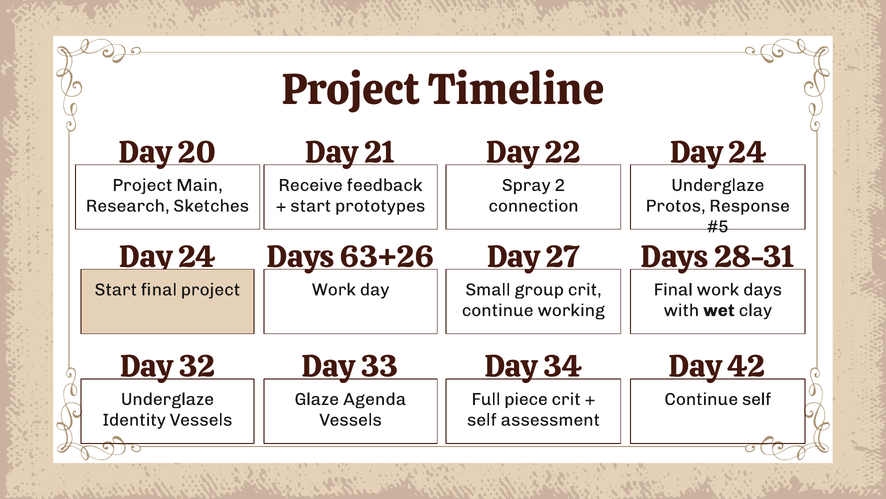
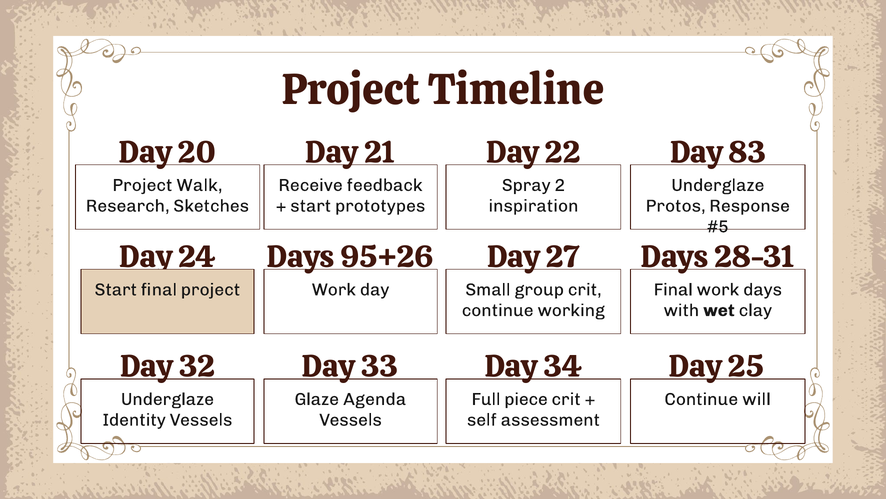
24: 24 -> 83 (747, 152)
Main: Main -> Walk (199, 185)
connection: connection -> inspiration (533, 206)
63+26: 63+26 -> 95+26 (387, 257)
42: 42 -> 25 (746, 366)
Continue self: self -> will (757, 399)
